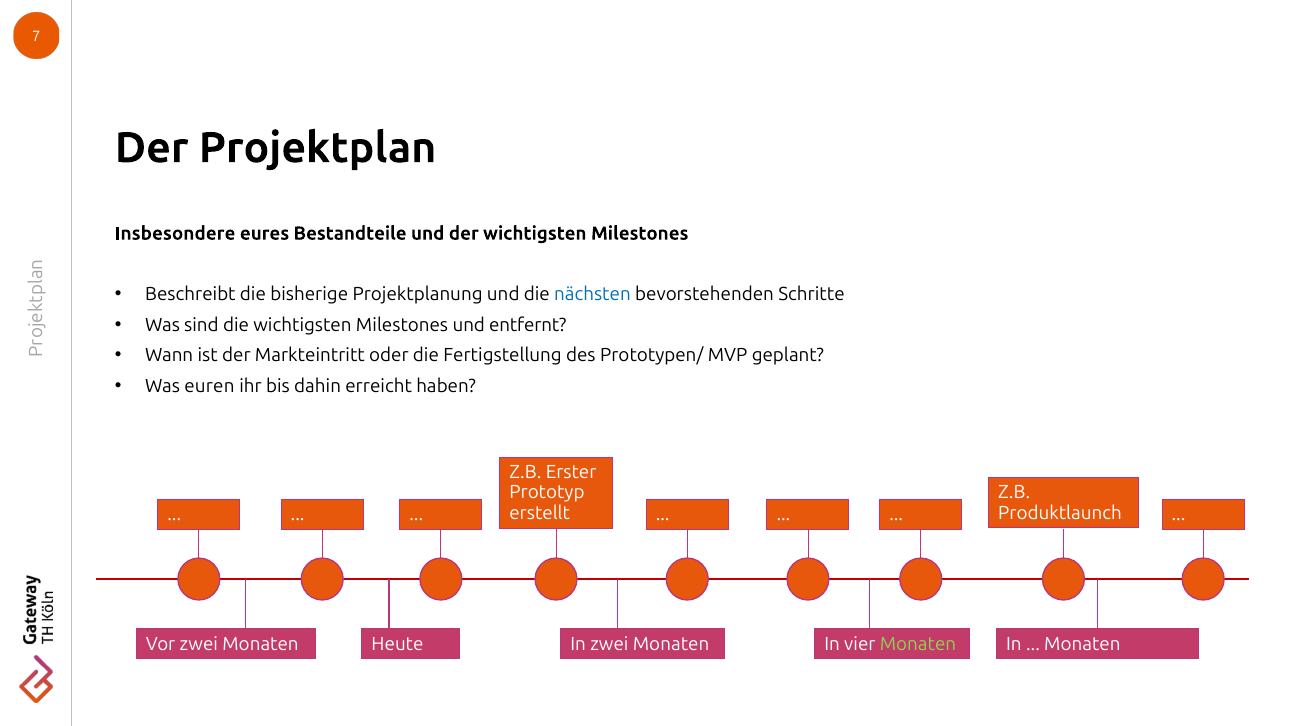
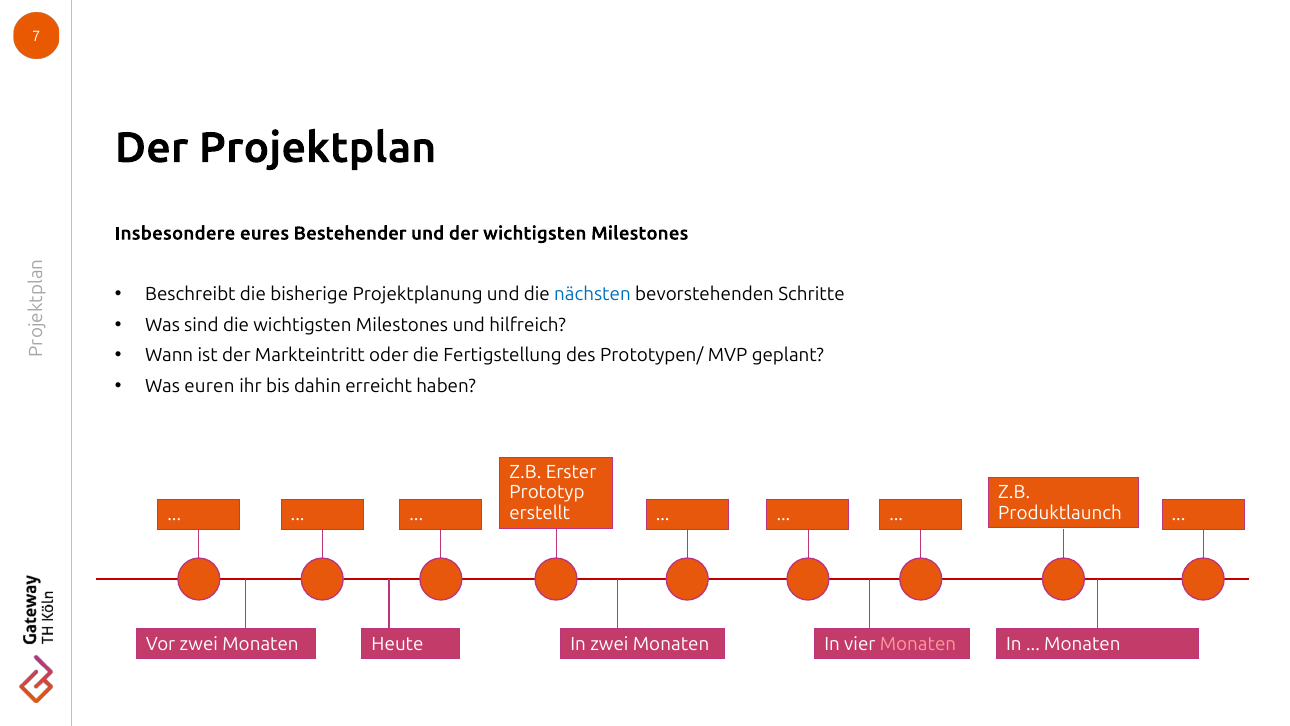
Bestandteile: Bestandteile -> Bestehender (350, 233)
entfernt: entfernt -> hilfreich (528, 325)
Monaten colour: light green -> pink (918, 644)
